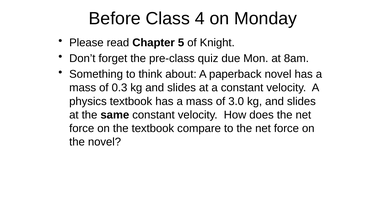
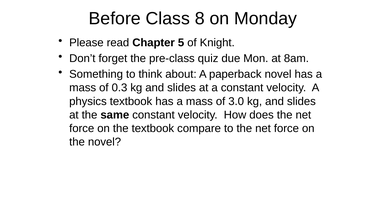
4: 4 -> 8 (200, 19)
